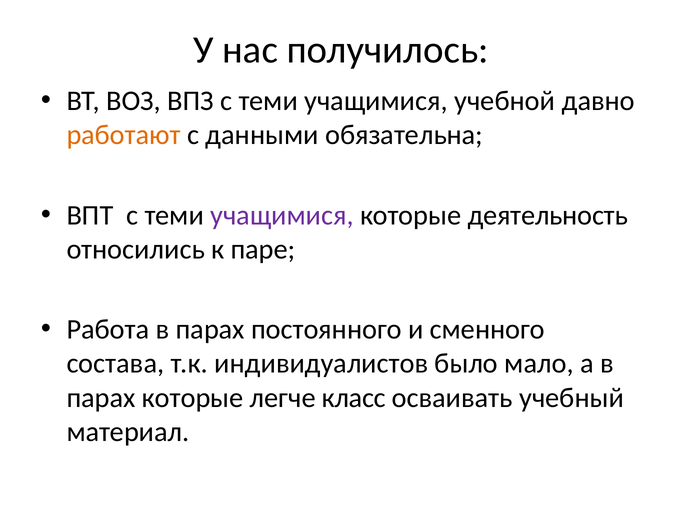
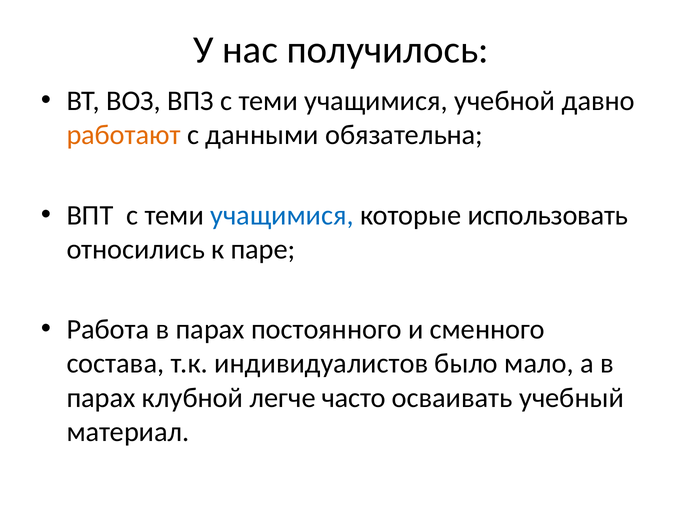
учащимися colour: purple -> blue (282, 215)
деятельность: деятельность -> использовать (548, 215)
парах которые: которые -> клубной (193, 398)
класс: класс -> часто (354, 398)
